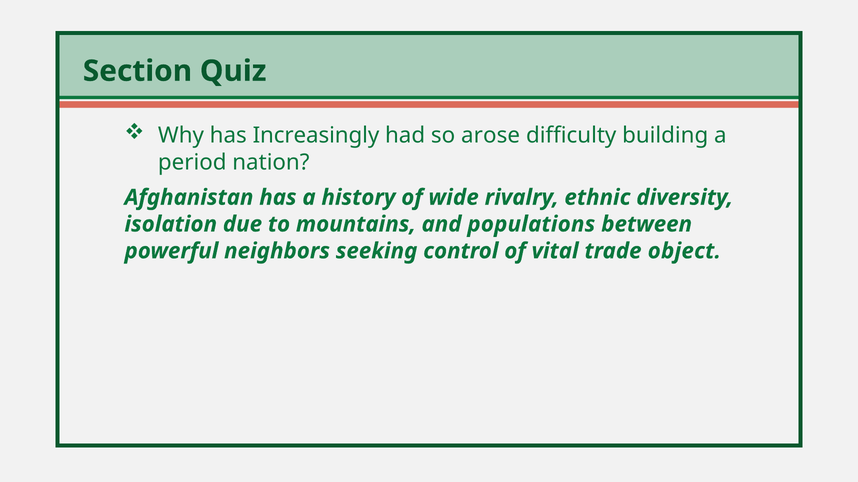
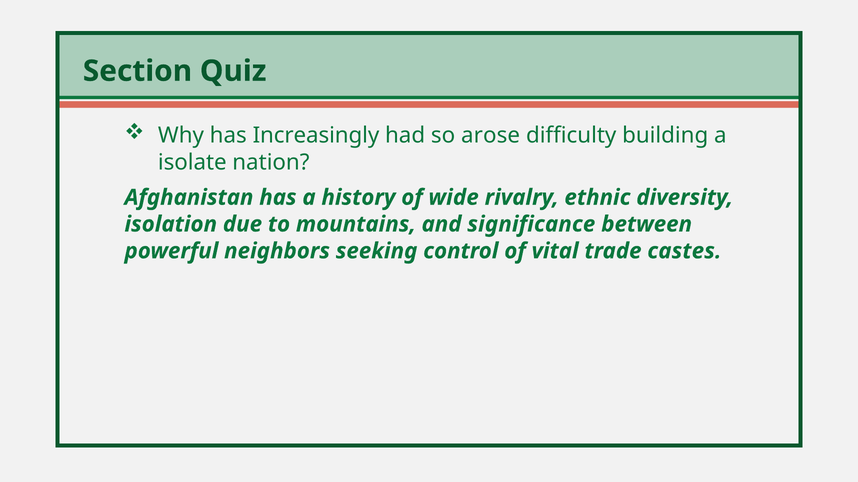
period: period -> isolate (192, 162)
populations: populations -> significance (531, 224)
object: object -> castes (684, 251)
